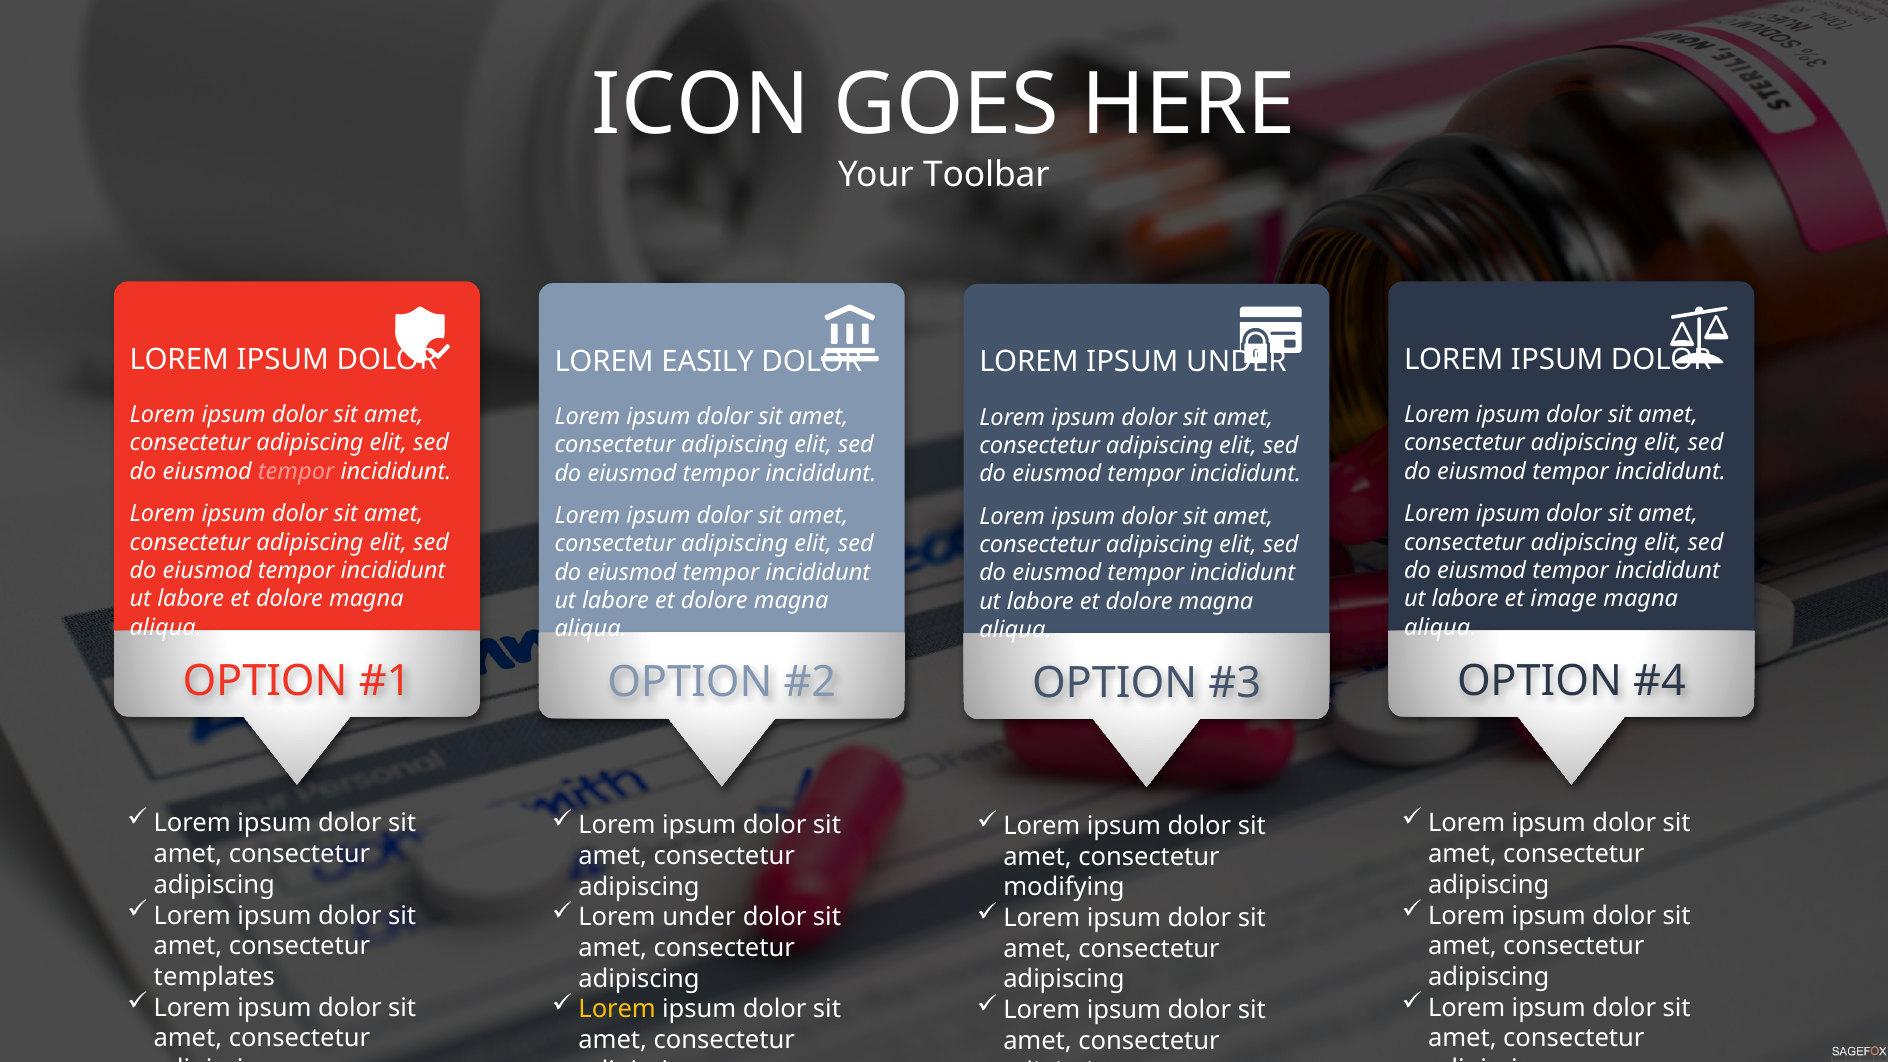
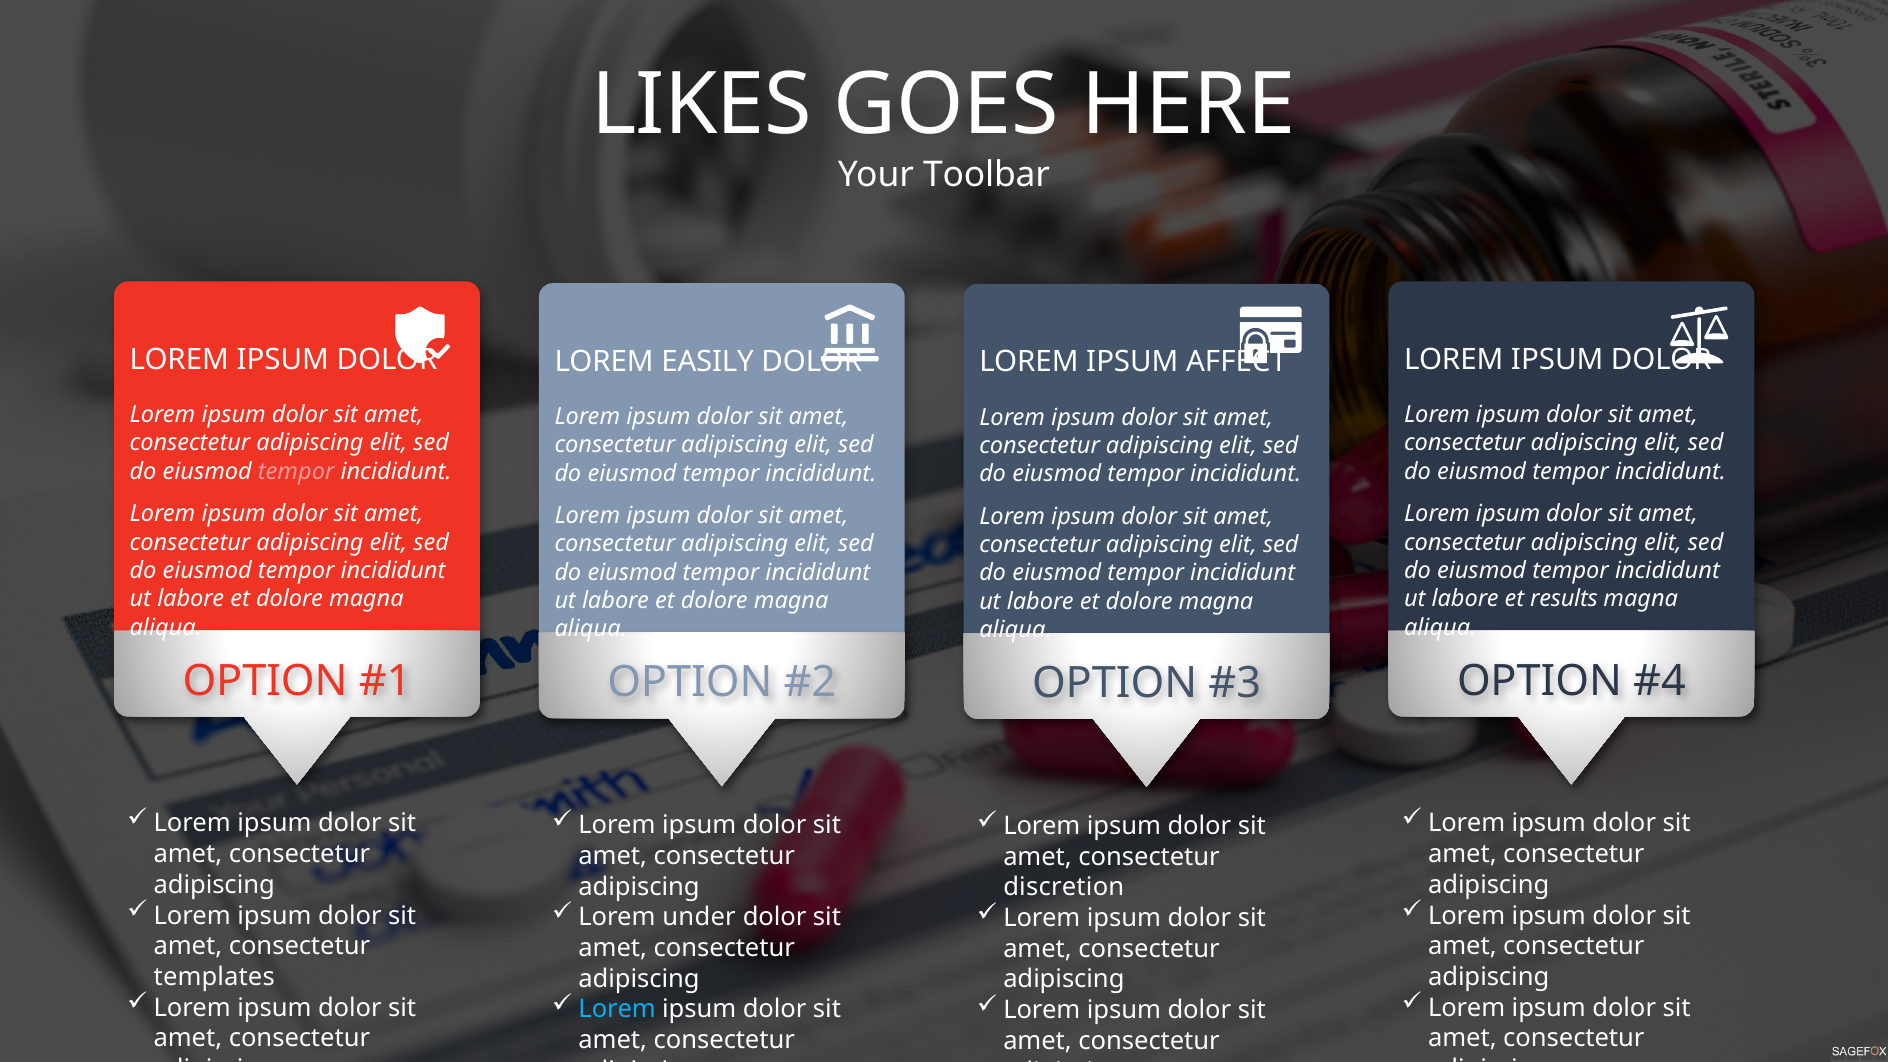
ICON: ICON -> LIKES (701, 105)
IPSUM UNDER: UNDER -> AFFECT (1237, 362)
image: image -> results (1564, 599)
modifying: modifying -> discretion (1064, 887)
Lorem colour: yellow -> light blue (617, 1010)
